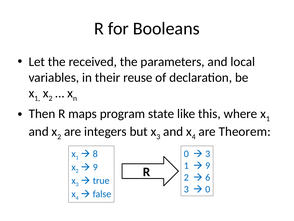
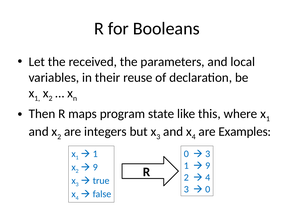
Theorem: Theorem -> Examples (245, 131)
8: 8 -> 1 (95, 154)
6: 6 -> 4 (208, 177)
